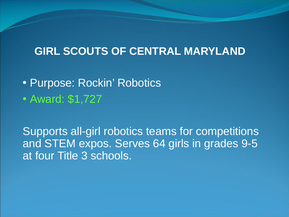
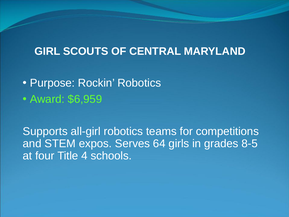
$1,727: $1,727 -> $6,959 (85, 99)
9-5: 9-5 -> 8-5 (250, 143)
3: 3 -> 4 (84, 156)
